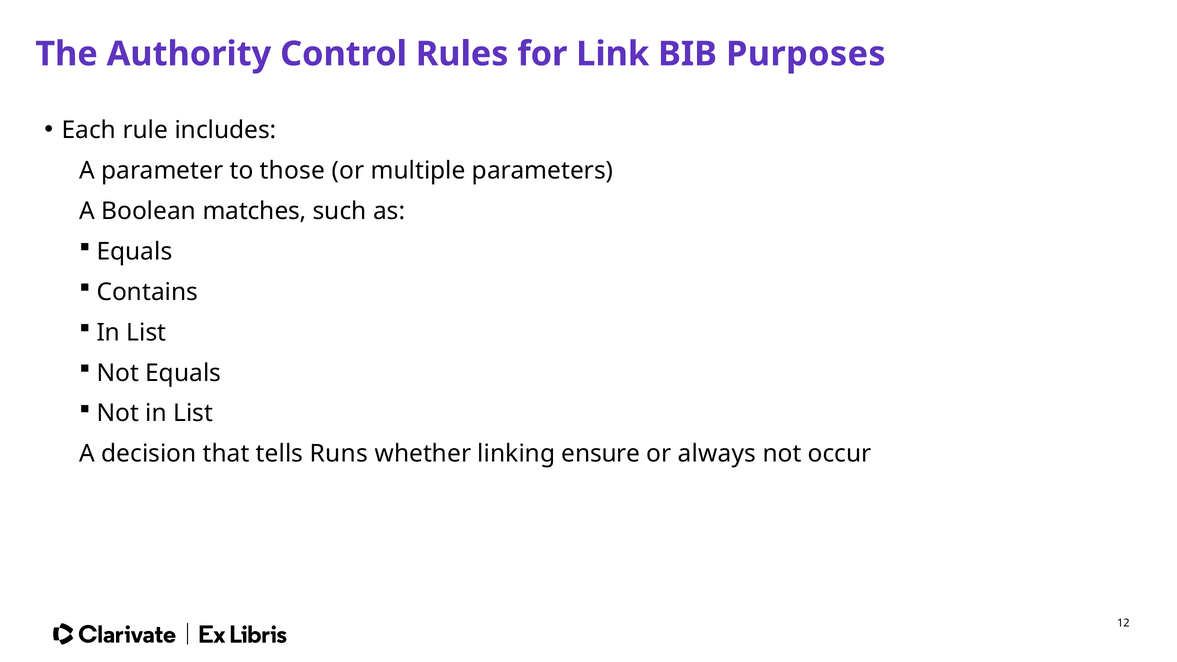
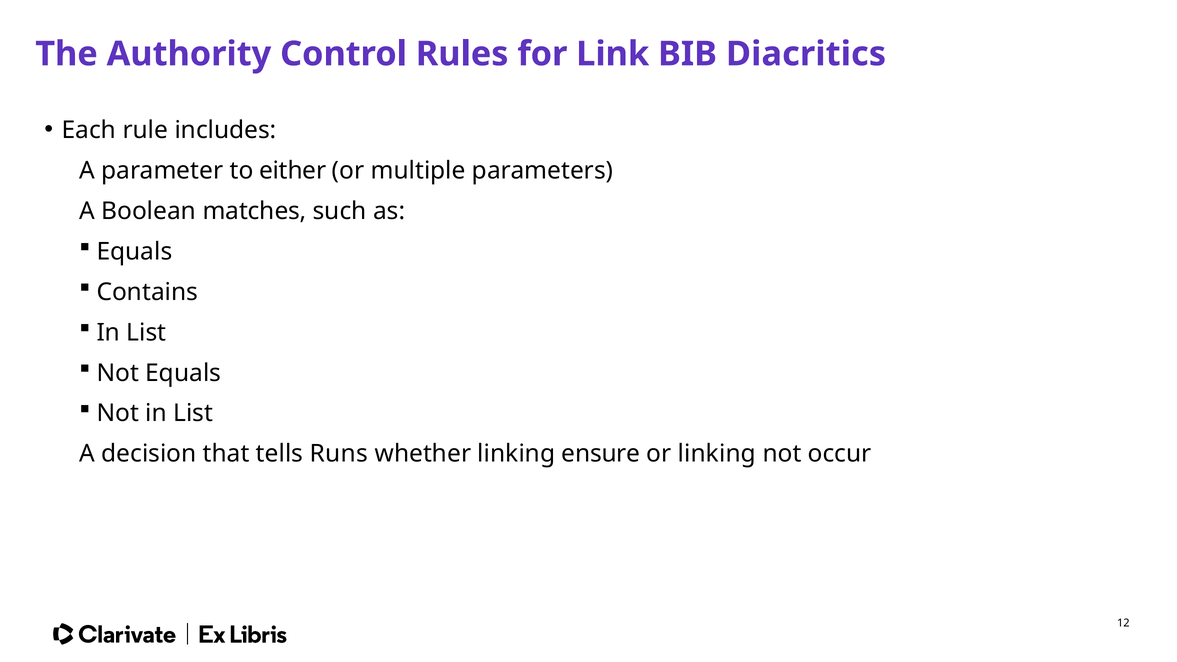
Purposes: Purposes -> Diacritics (806, 54)
those: those -> either (293, 171)
or always: always -> linking (717, 454)
